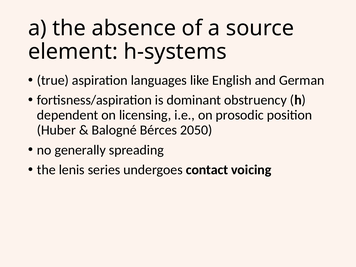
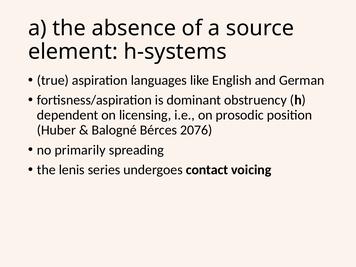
2050: 2050 -> 2076 (196, 130)
generally: generally -> primarily (80, 150)
